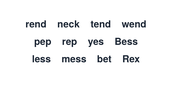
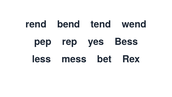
neck: neck -> bend (69, 24)
